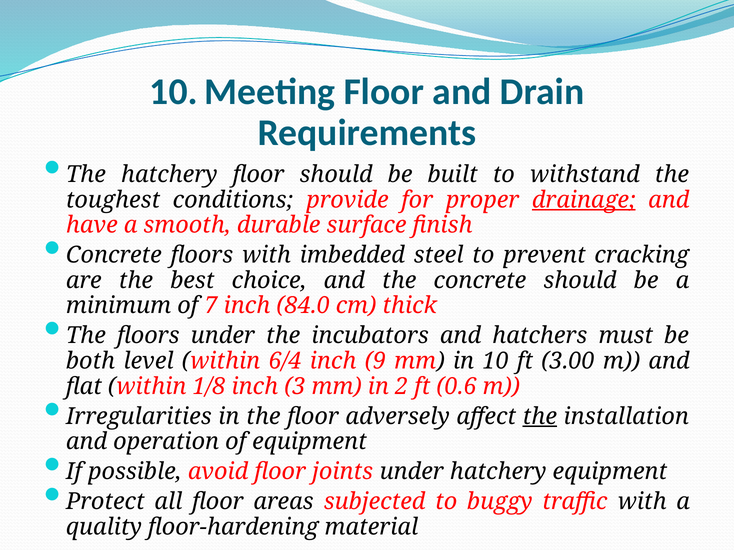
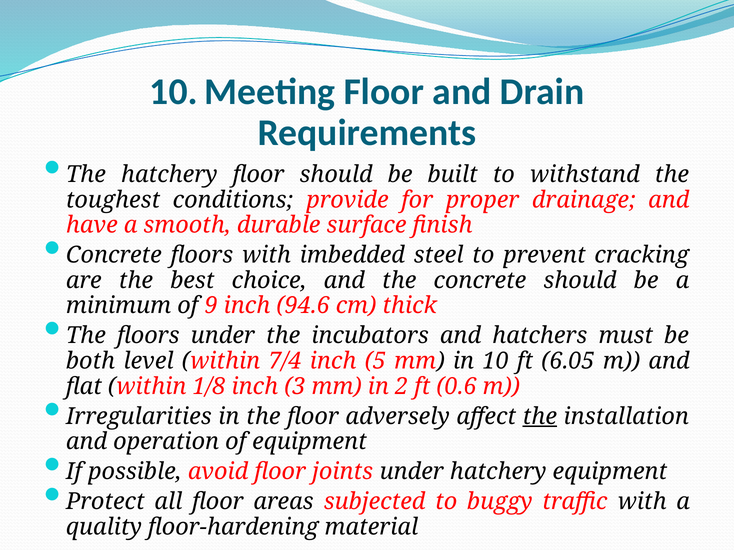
drainage underline: present -> none (584, 200)
7: 7 -> 9 (211, 306)
84.0: 84.0 -> 94.6 (303, 306)
6/4: 6/4 -> 7/4 (285, 361)
9: 9 -> 5 (375, 361)
3.00: 3.00 -> 6.05 (568, 361)
